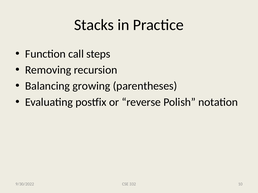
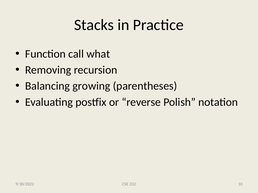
steps: steps -> what (98, 54)
